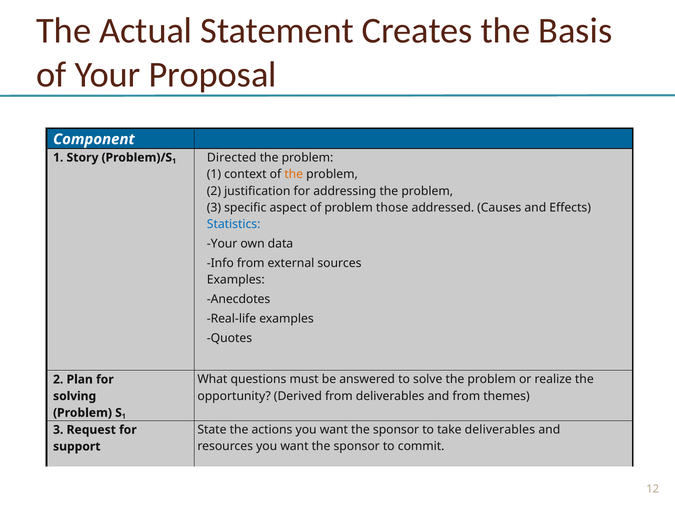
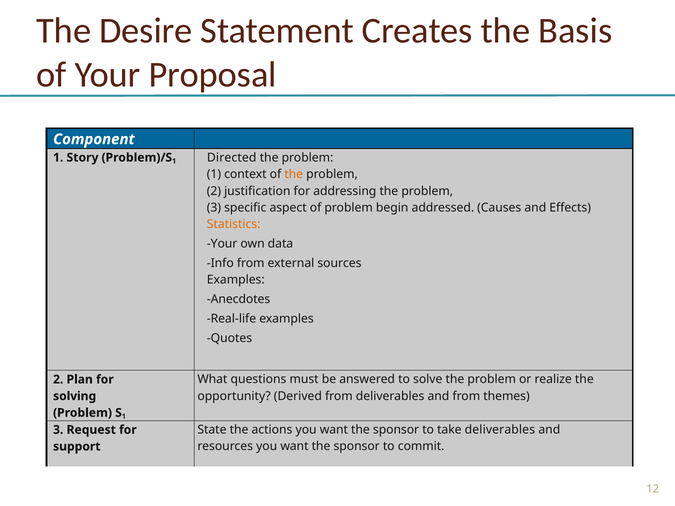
Actual: Actual -> Desire (146, 31)
those: those -> begin (392, 208)
Statistics colour: blue -> orange (234, 224)
